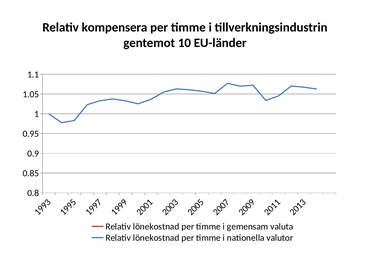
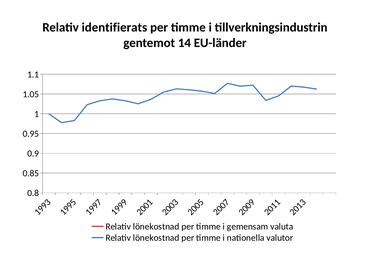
kompensera: kompensera -> identifierats (114, 27)
10: 10 -> 14 (184, 43)
